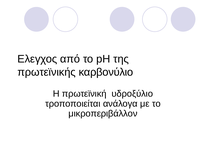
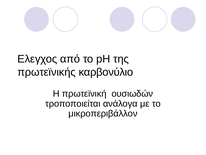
υδροξύλιο: υδροξύλιο -> ουσιωδών (132, 93)
